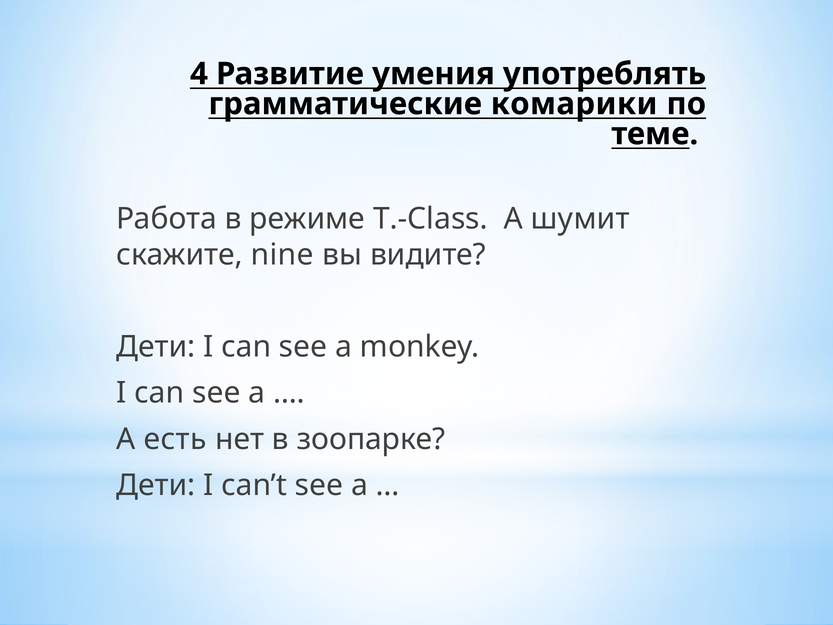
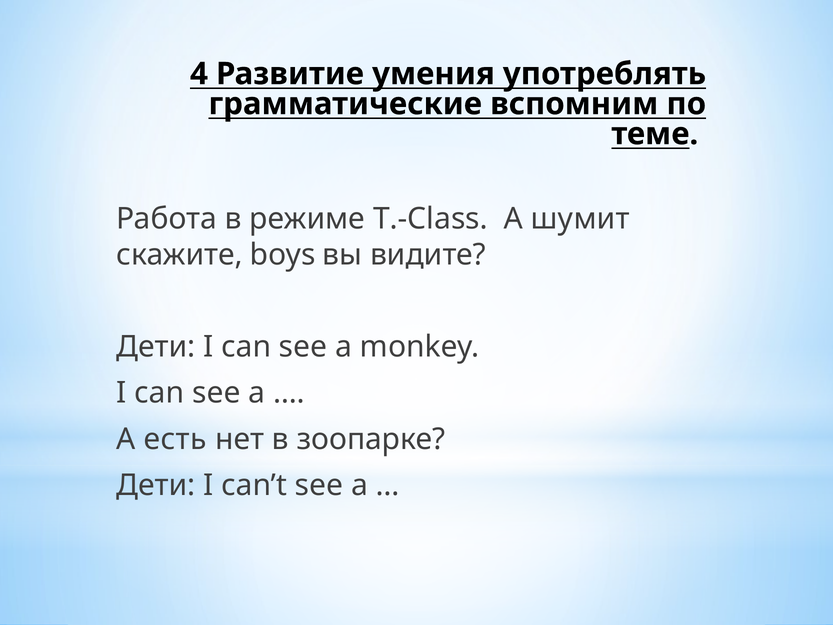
комарики: комарики -> вспомним (574, 104)
nine: nine -> boys (283, 255)
